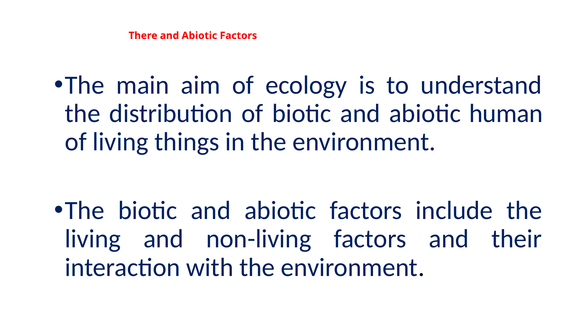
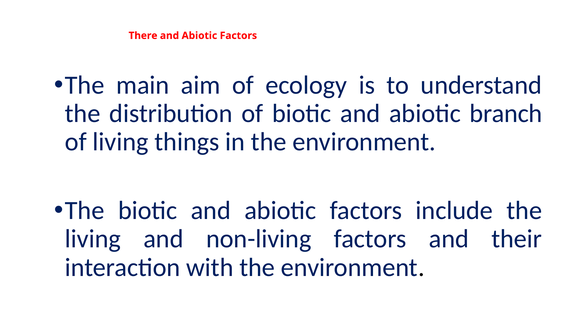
human: human -> branch (506, 113)
